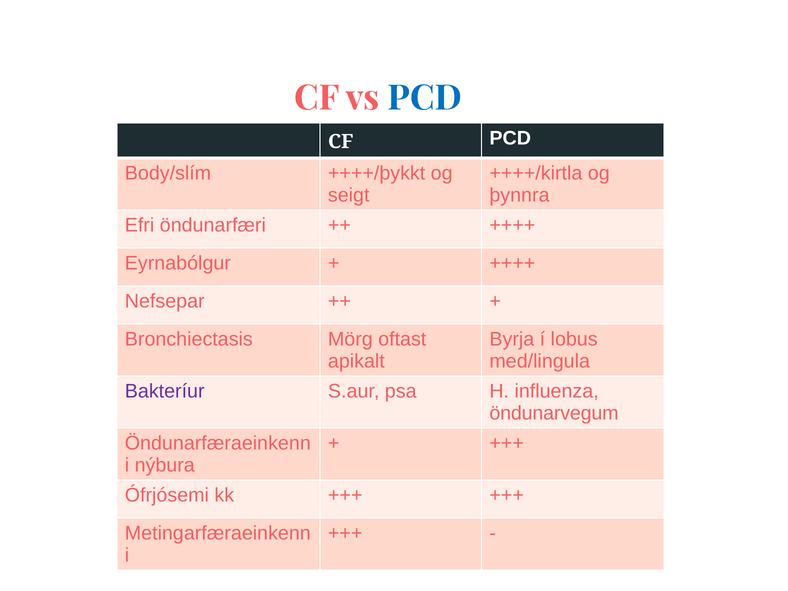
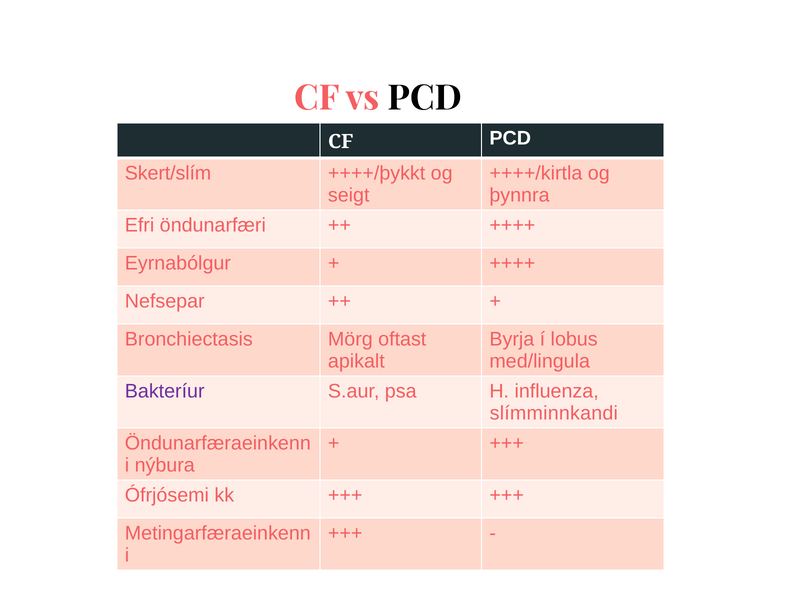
PCD colour: blue -> black (425, 98)
Body/slím: Body/slím -> Skert/slím (168, 173)
öndunarvegum: öndunarvegum -> slímminnkandi (554, 413)
